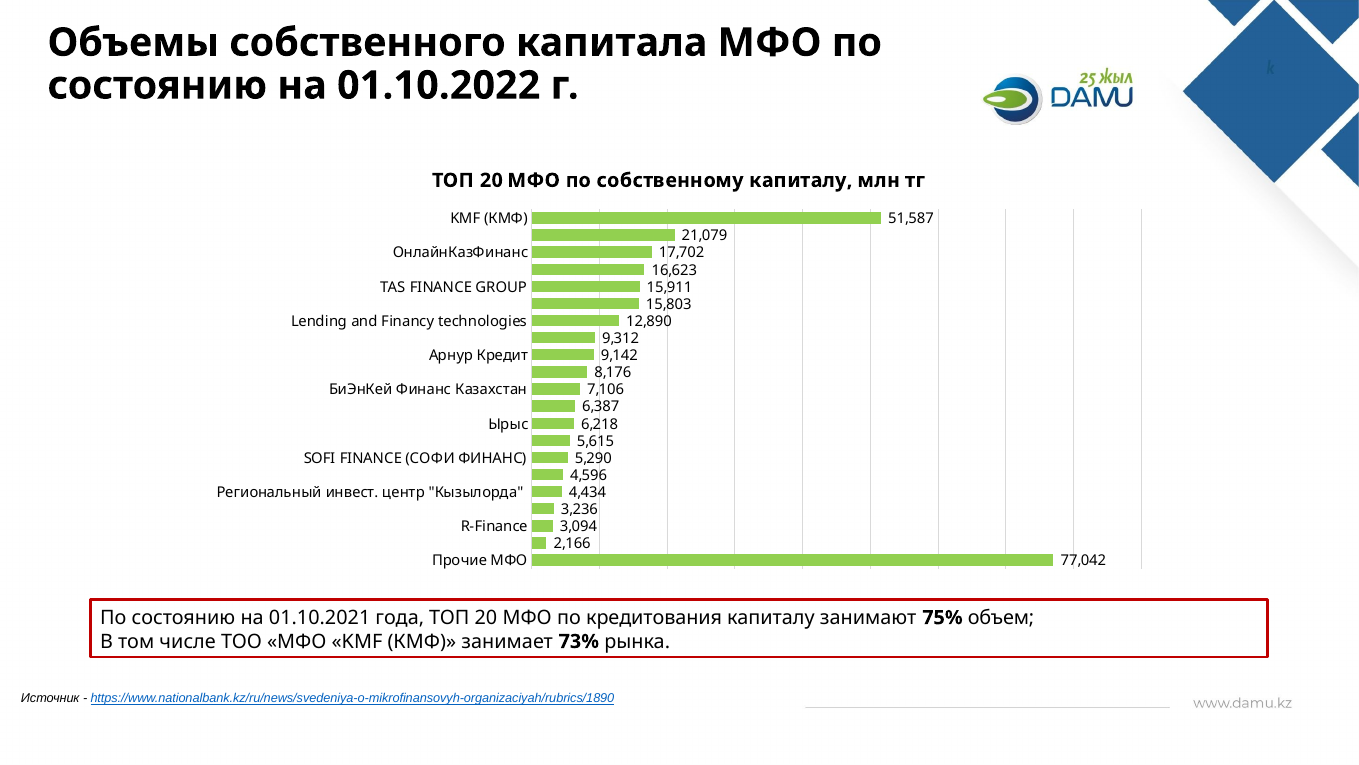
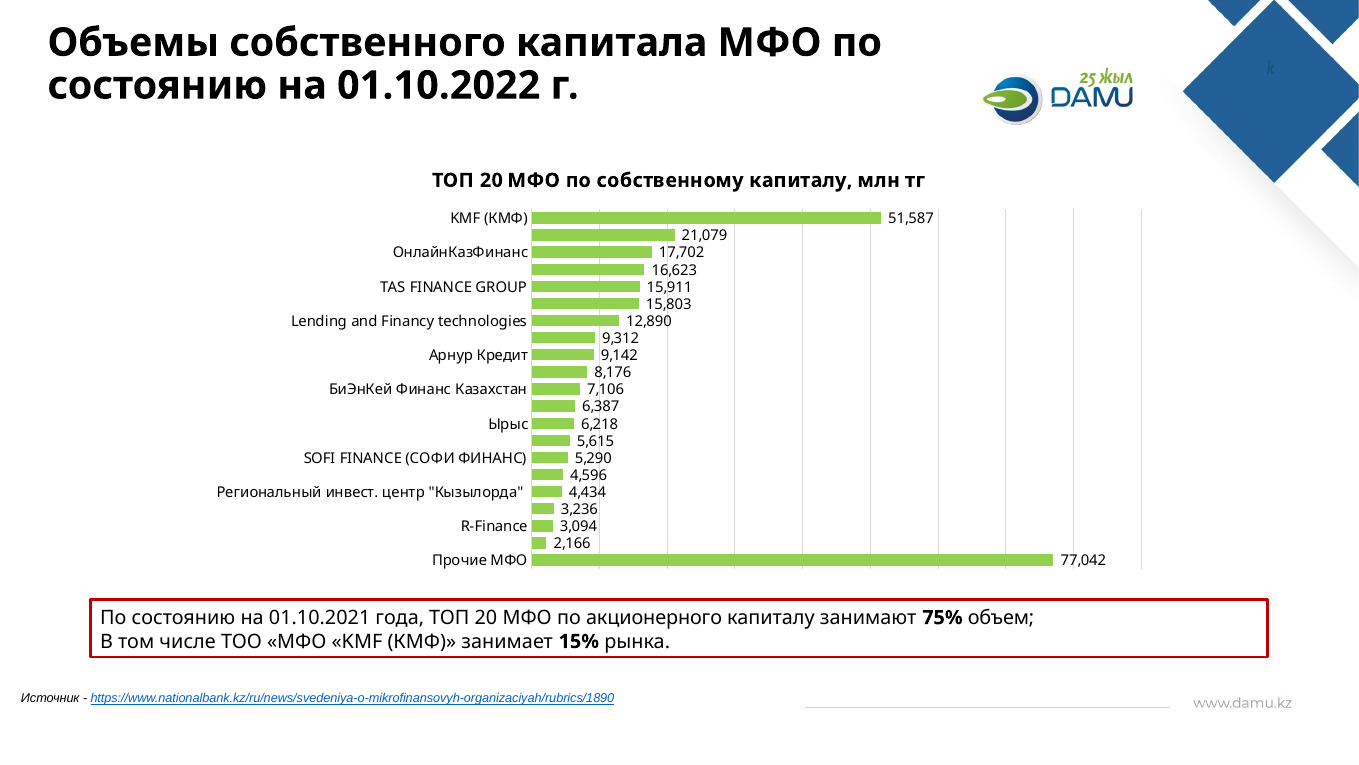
кредитования: кредитования -> акционерного (654, 617)
73%: 73% -> 15% (579, 641)
